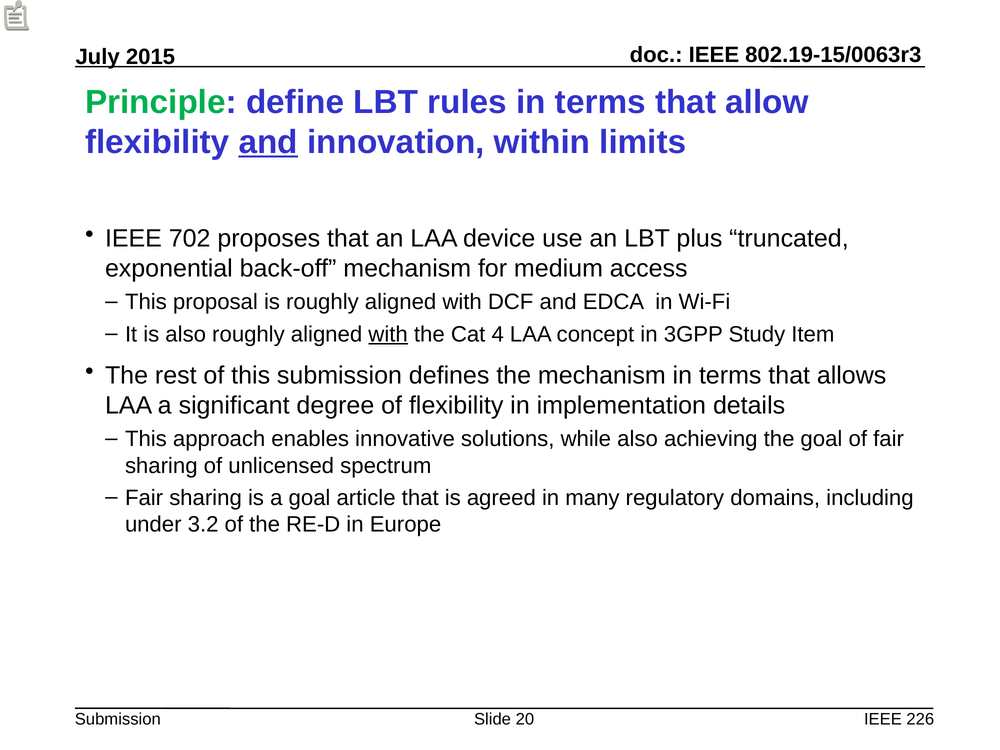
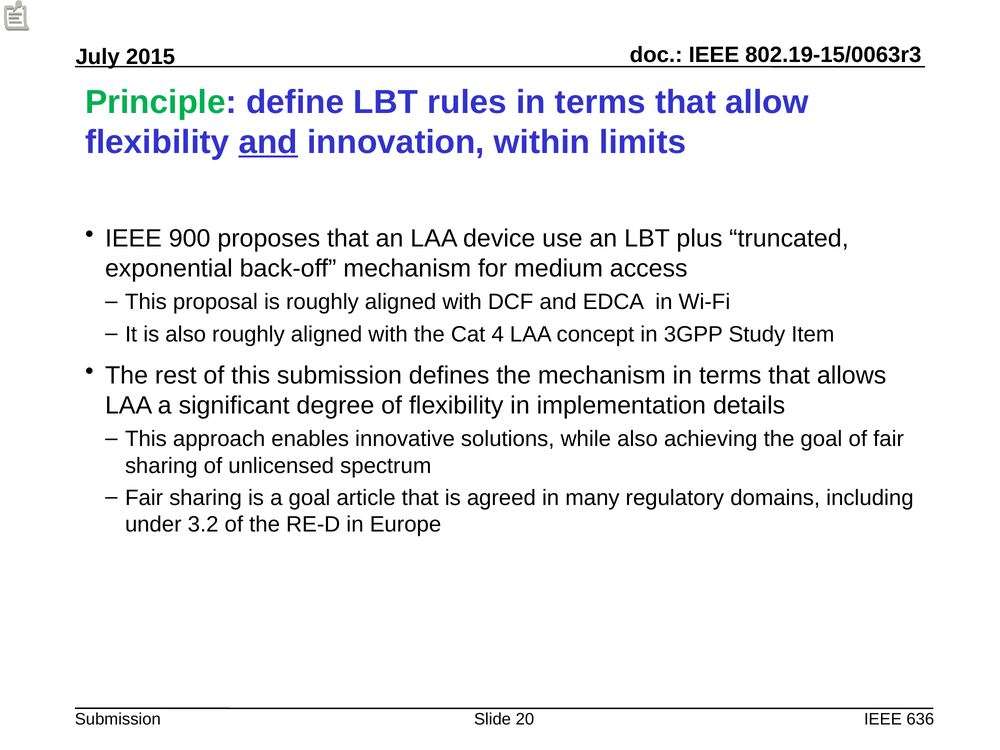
702: 702 -> 900 (190, 238)
with underline: present -> none (388, 334)
226: 226 -> 636 (920, 719)
